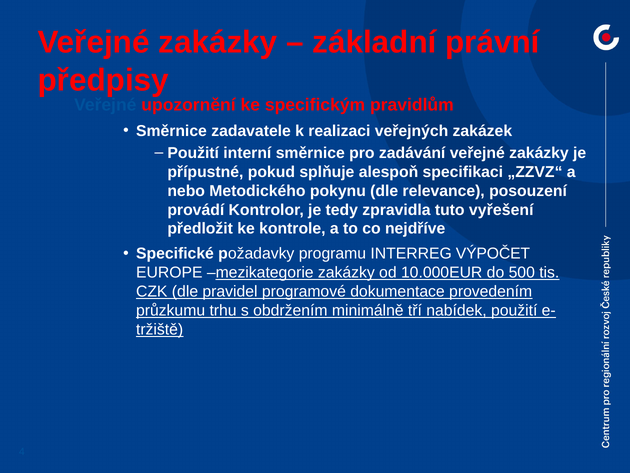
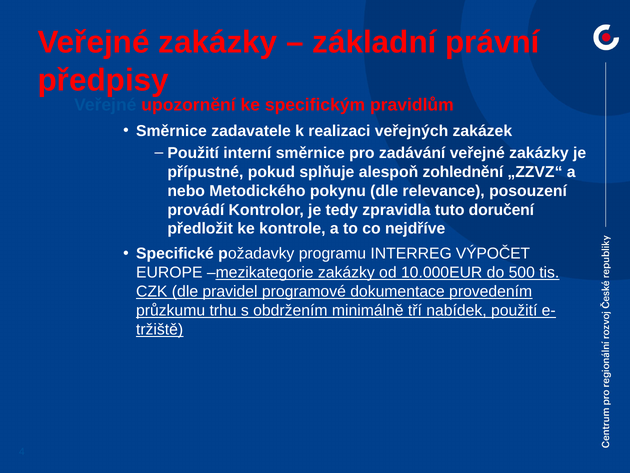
specifikaci: specifikaci -> zohlednění (463, 172)
vyřešení: vyřešení -> doručení (501, 210)
